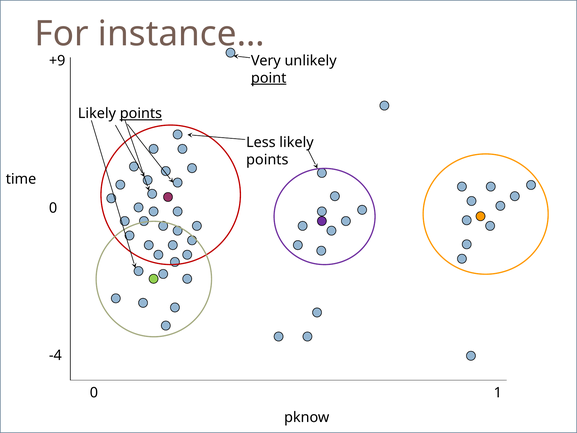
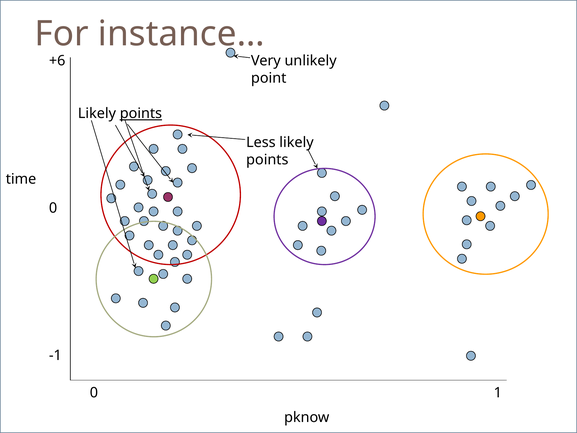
+9: +9 -> +6 (57, 61)
point underline: present -> none (269, 78)
-4: -4 -> -1 (55, 355)
